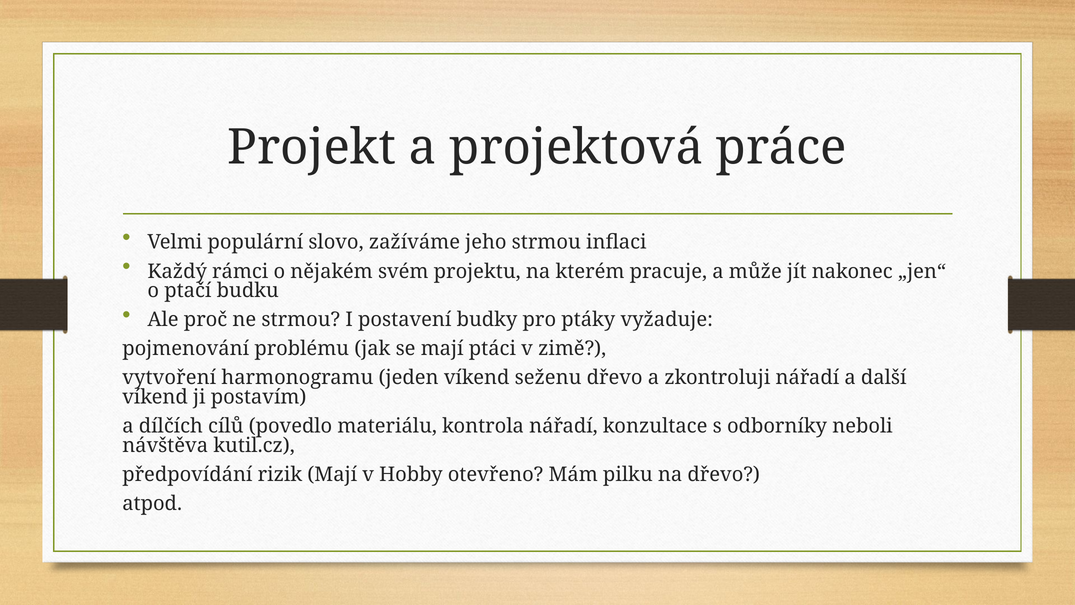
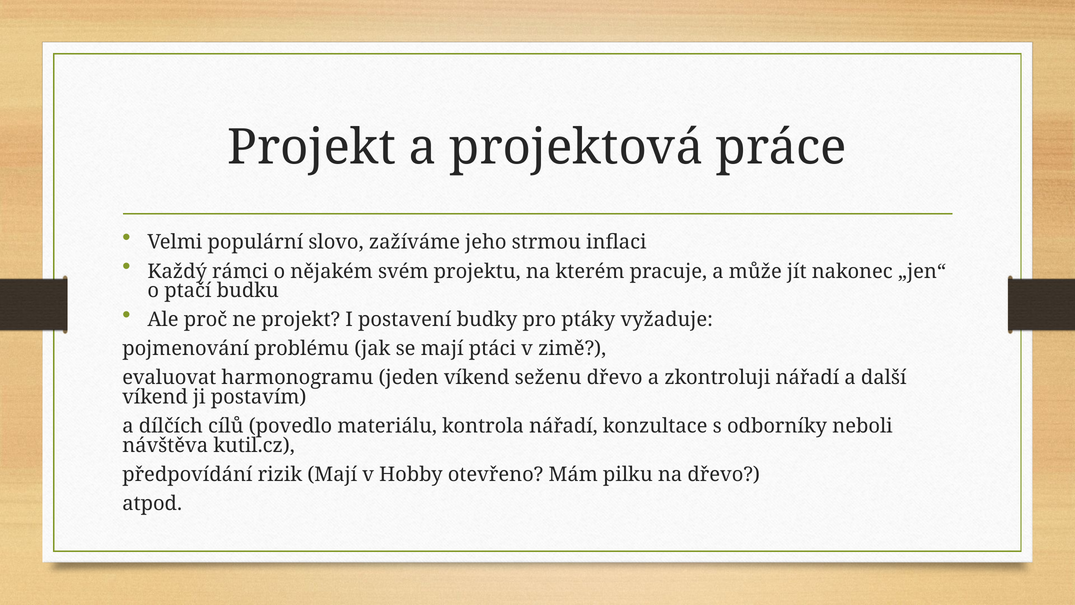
ne strmou: strmou -> projekt (301, 320)
vytvoření: vytvoření -> evaluovat (169, 378)
